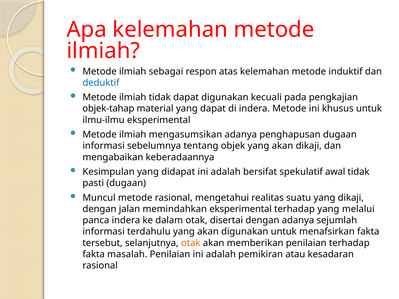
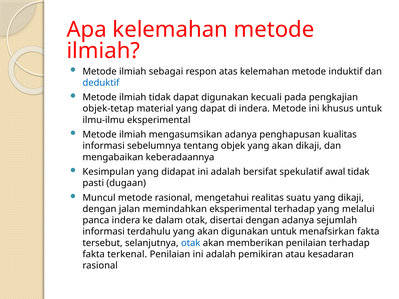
objek-tahap: objek-tahap -> objek-tetap (108, 109)
penghapusan dugaan: dugaan -> kualitas (340, 135)
otak colour: orange -> blue (191, 243)
masalah: masalah -> terkenal (127, 254)
